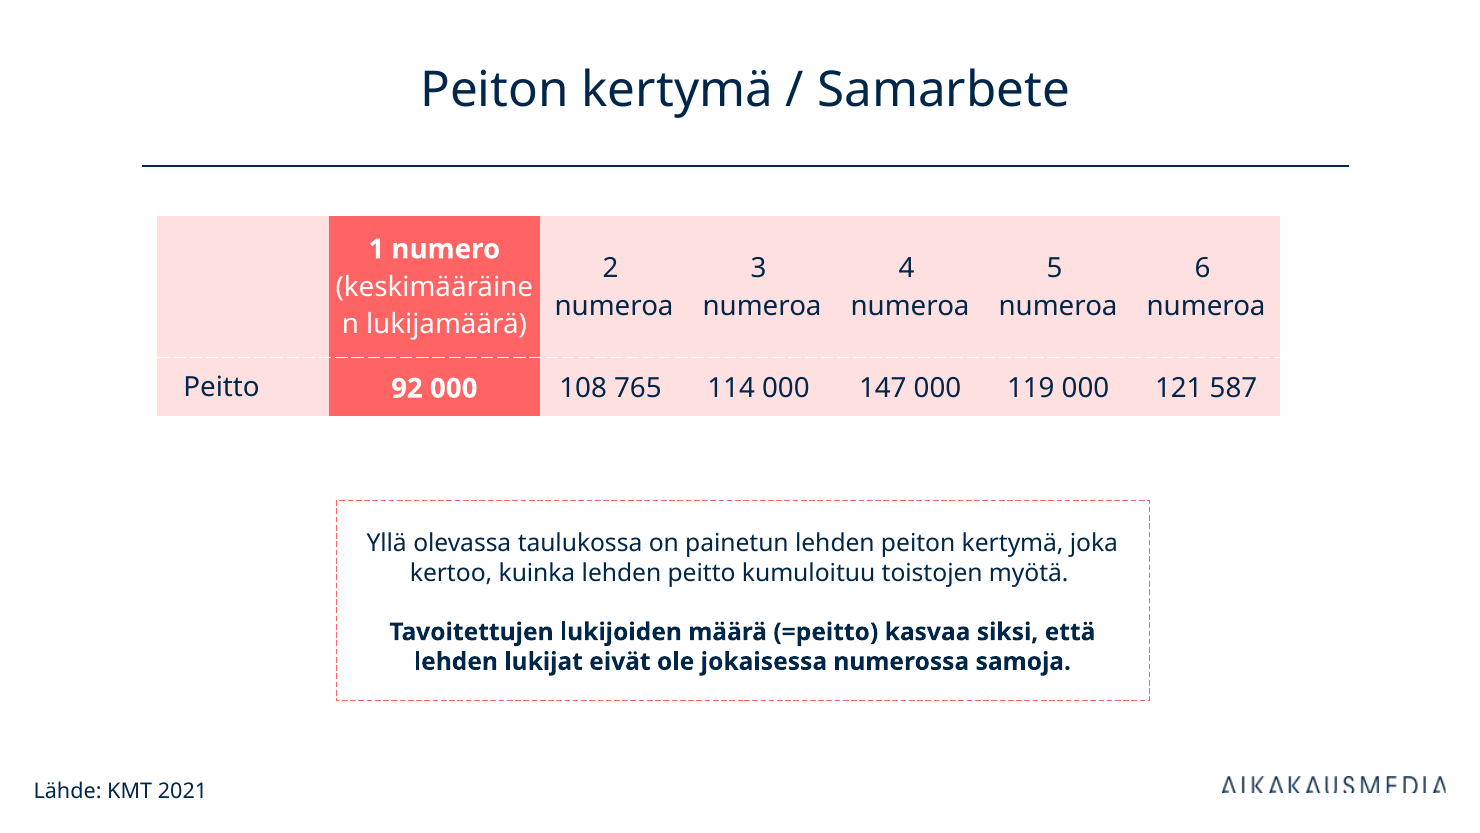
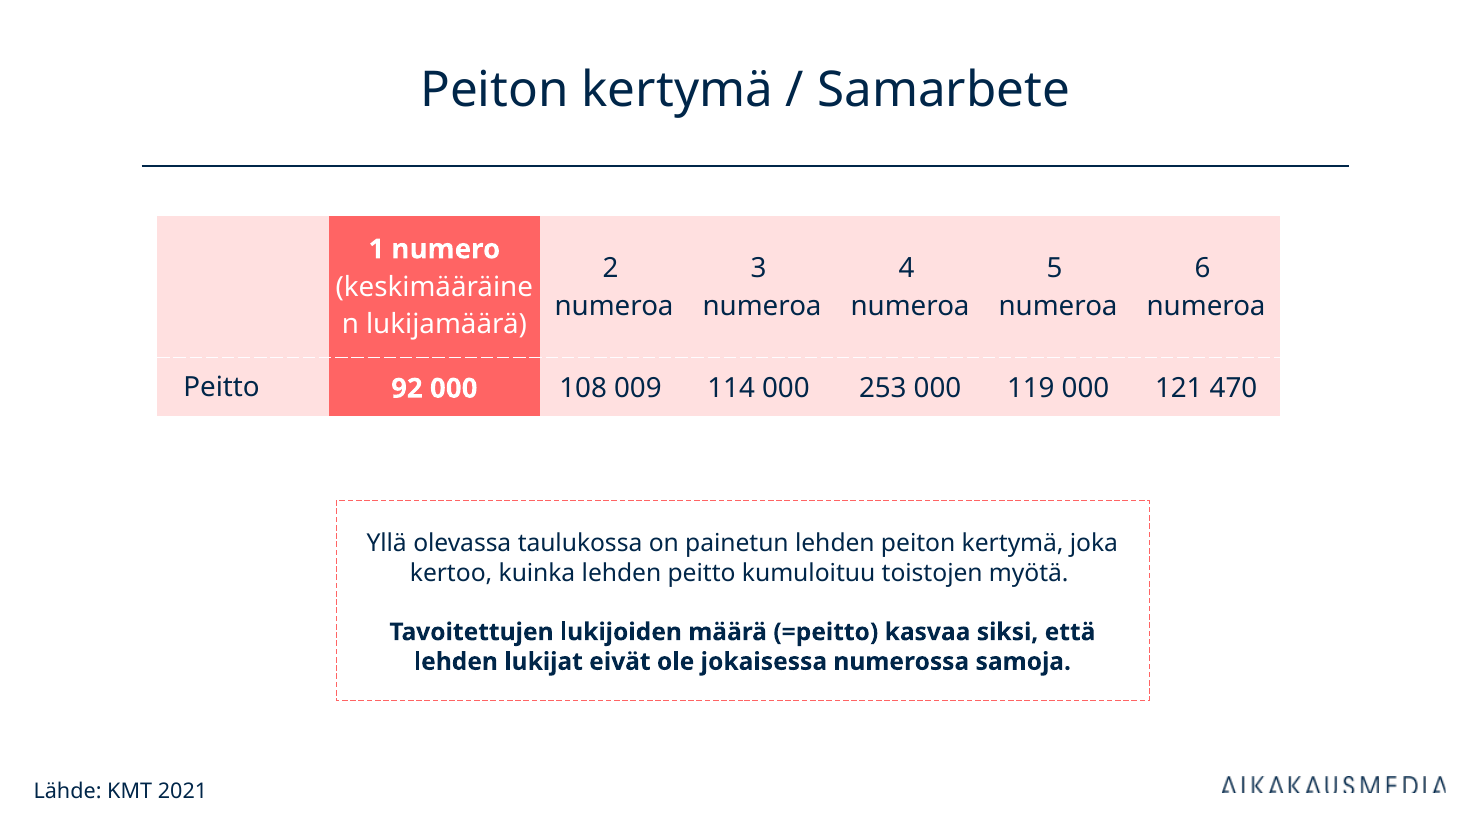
765: 765 -> 009 (638, 388)
147: 147 -> 253 (883, 388)
587: 587 -> 470 (1234, 388)
